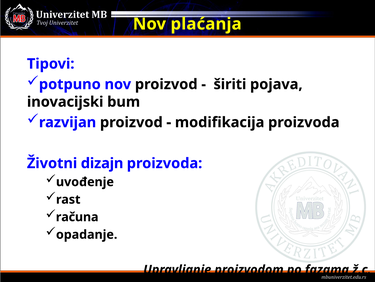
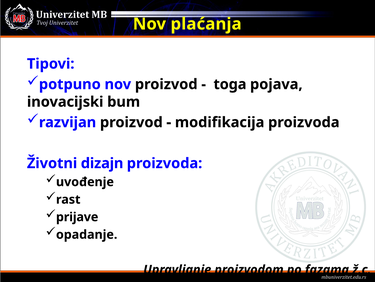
širiti: širiti -> toga (230, 84)
računa: računa -> prijave (77, 217)
